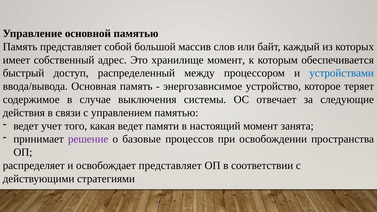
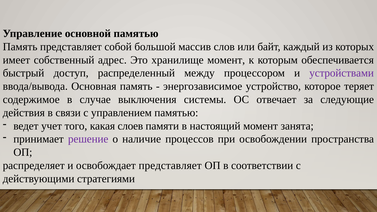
устройствами colour: blue -> purple (342, 73)
какая ведет: ведет -> слоев (130, 126)
базовые: базовые -> наличие (142, 139)
